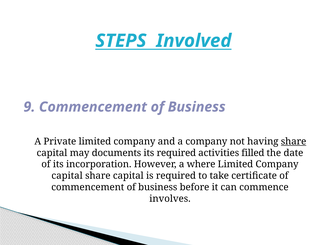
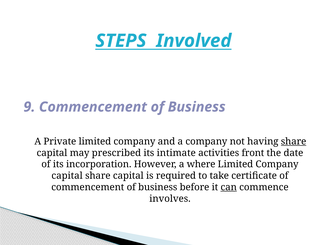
documents: documents -> prescribed (116, 153)
its required: required -> intimate (176, 153)
filled: filled -> front (253, 153)
can underline: none -> present (229, 187)
